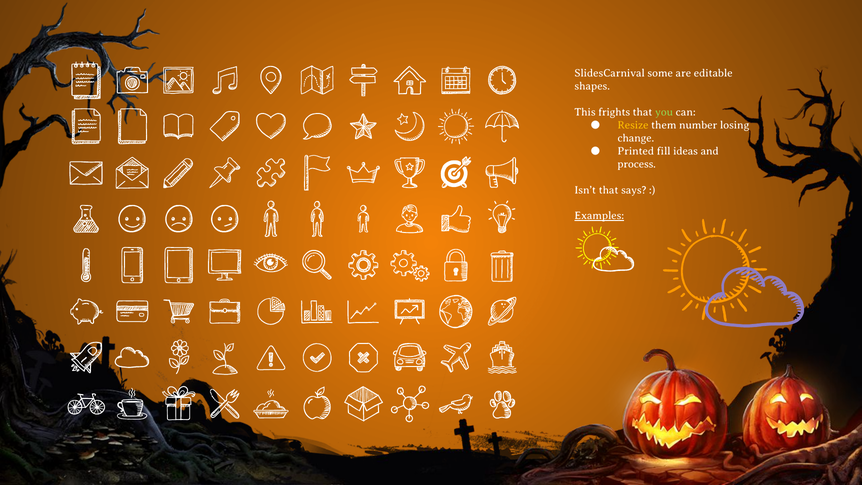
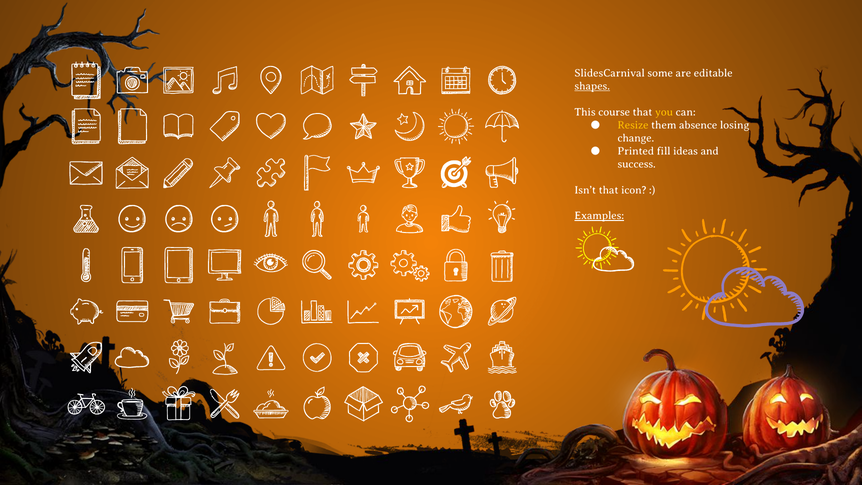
shapes underline: none -> present (592, 86)
frights: frights -> course (614, 112)
you colour: light green -> yellow (664, 112)
number: number -> absence (698, 125)
process: process -> success (637, 164)
says: says -> icon (634, 190)
